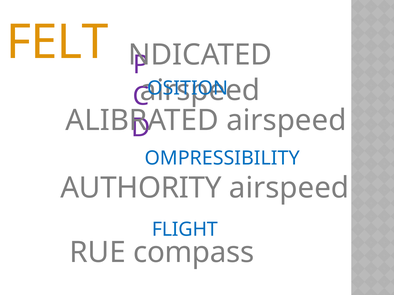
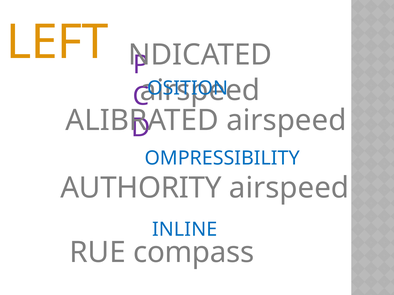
FELT: FELT -> LEFT (57, 42)
FLIGHT: FLIGHT -> INLINE (185, 230)
